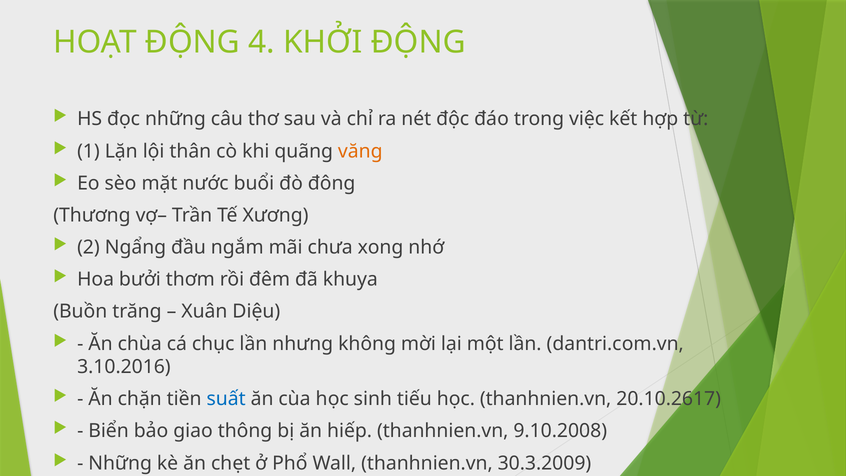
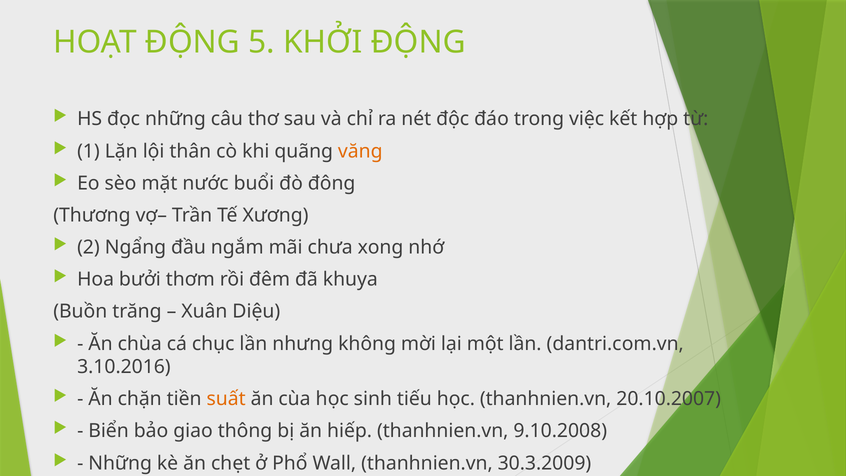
4: 4 -> 5 (262, 42)
suất colour: blue -> orange (226, 399)
20.10.2617: 20.10.2617 -> 20.10.2007 (669, 399)
